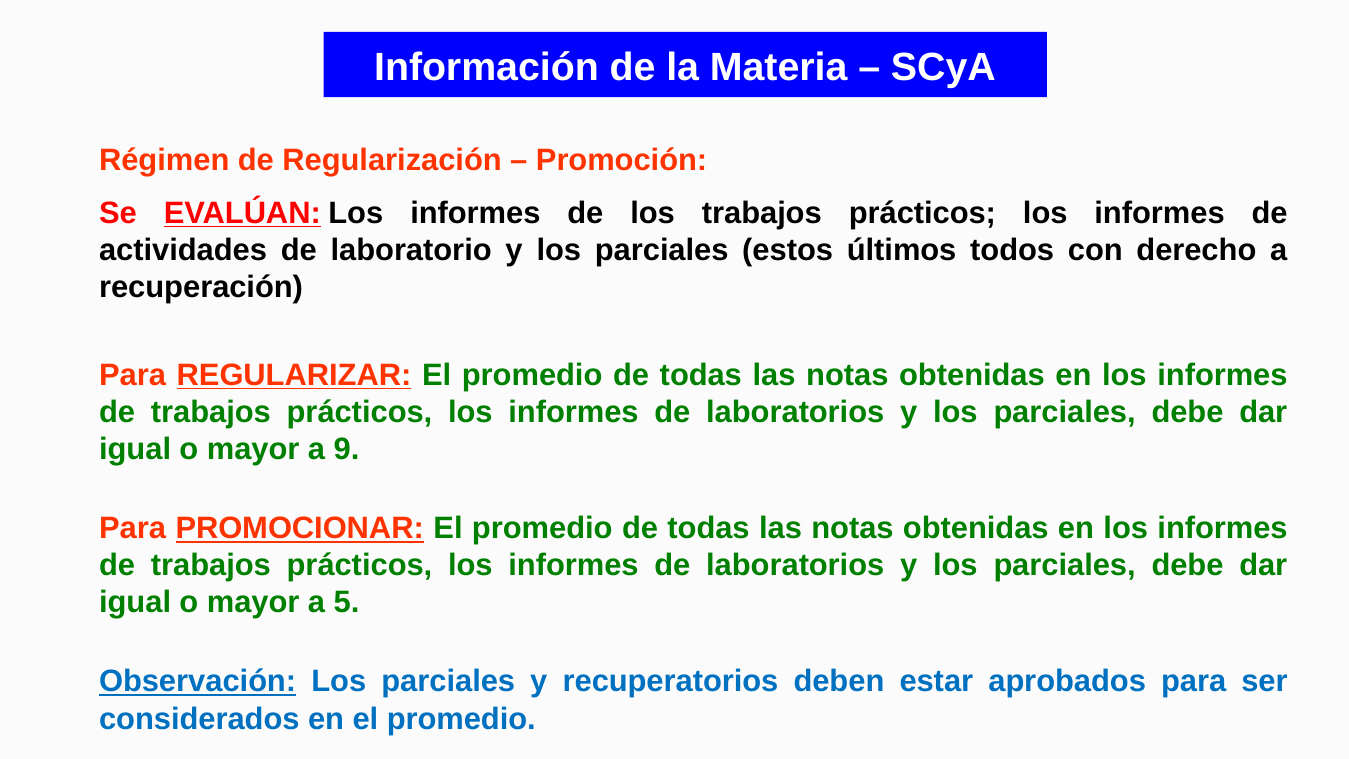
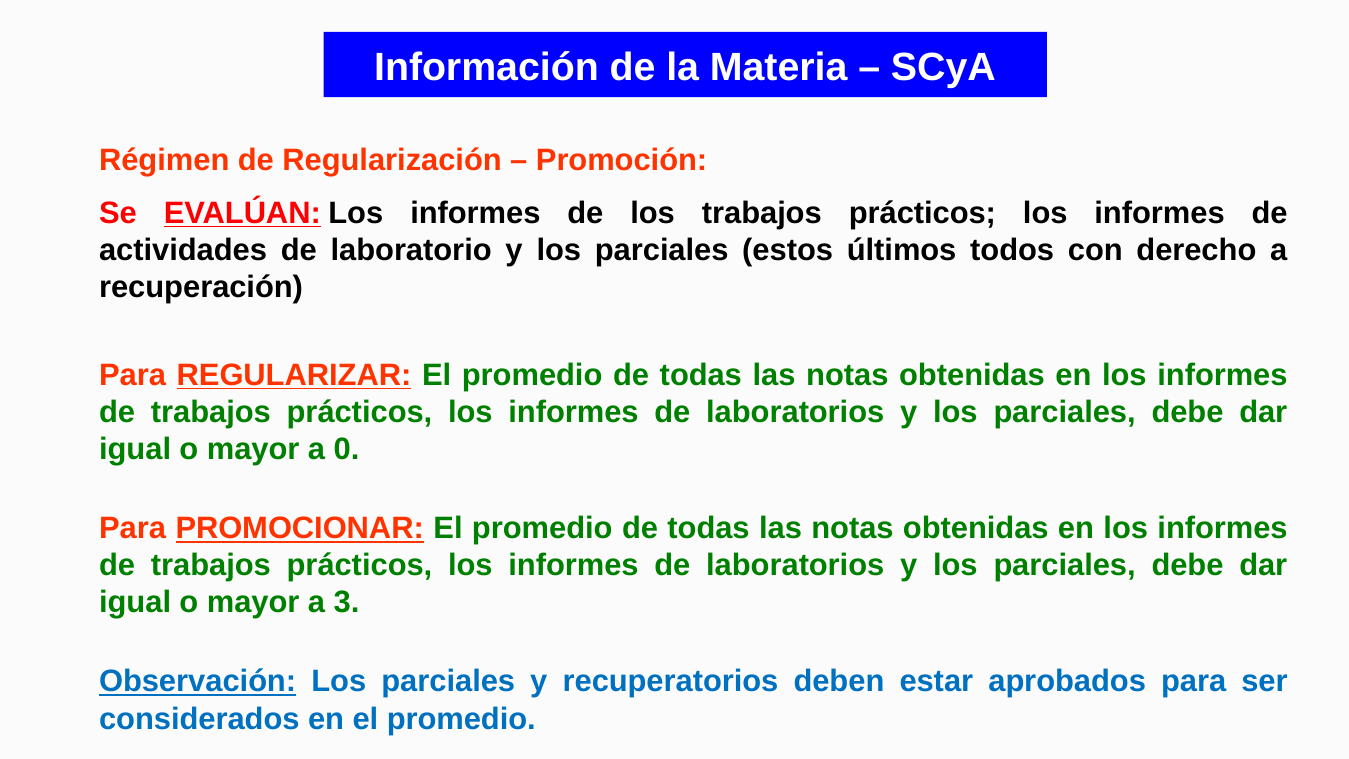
9: 9 -> 0 (347, 449)
5: 5 -> 3 (347, 602)
